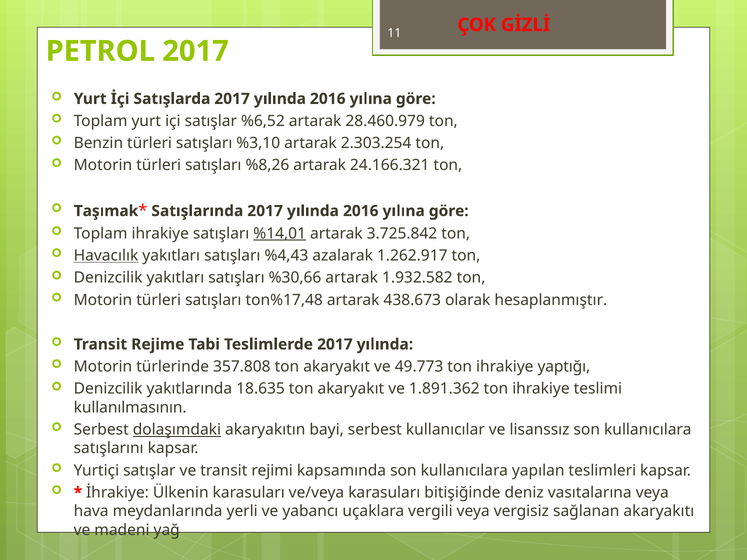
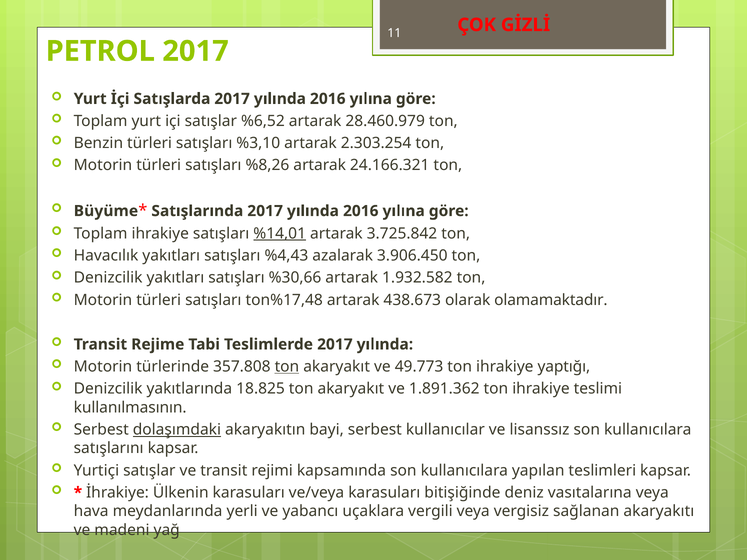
Taşımak: Taşımak -> Büyüme (106, 211)
Havacılık underline: present -> none (106, 256)
1.262.917: 1.262.917 -> 3.906.450 (412, 256)
hesaplanmıştır: hesaplanmıştır -> olamamaktadır (551, 300)
ton underline: none -> present (287, 367)
18.635: 18.635 -> 18.825 (261, 389)
